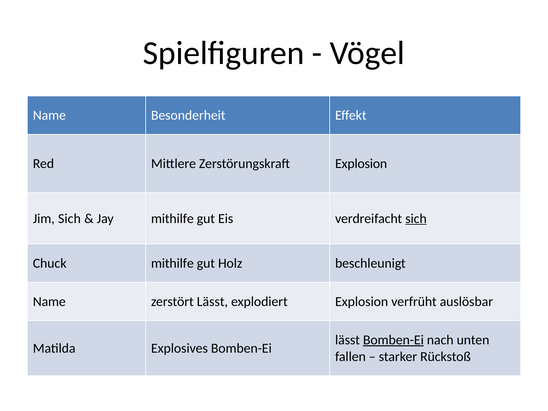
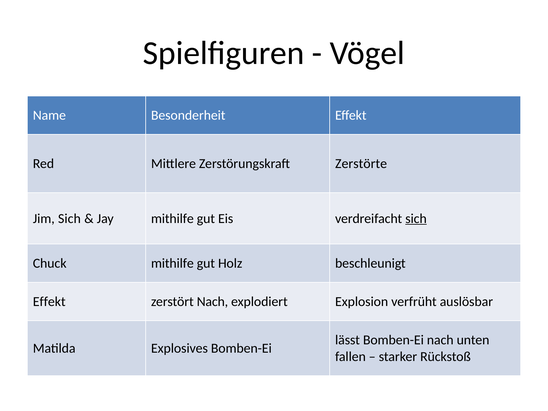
Zerstörungskraft Explosion: Explosion -> Zerstörte (361, 164)
Name: Name -> Effekt (49, 302)
zerstört Lässt: Lässt -> Nach (212, 302)
Bomben-Ei underline: present -> none (393, 340)
